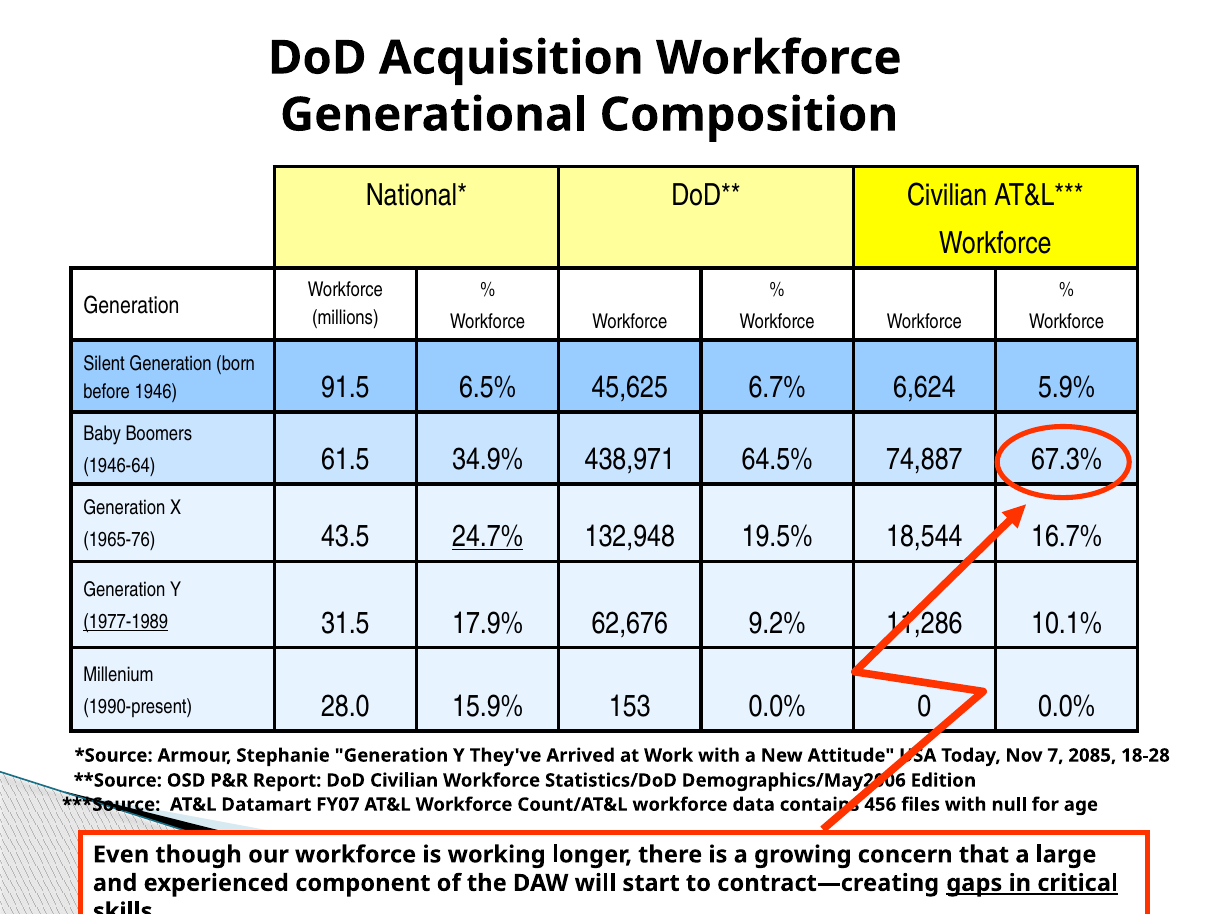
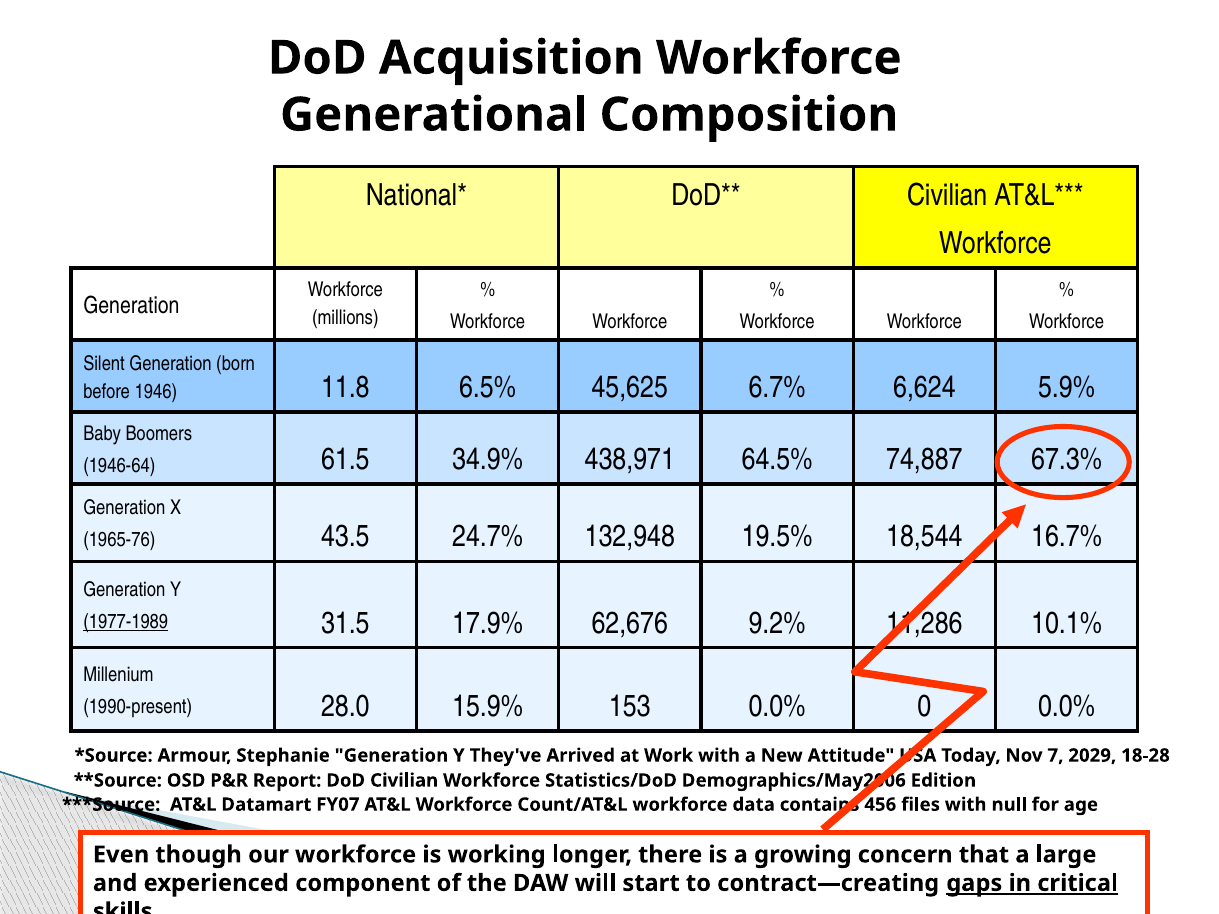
91.5: 91.5 -> 11.8 (345, 387)
24.7% underline: present -> none (488, 537)
2085: 2085 -> 2029 (1092, 756)
